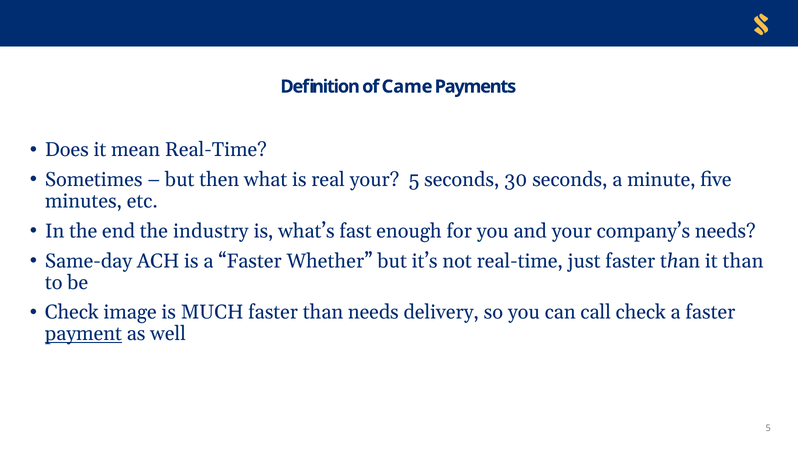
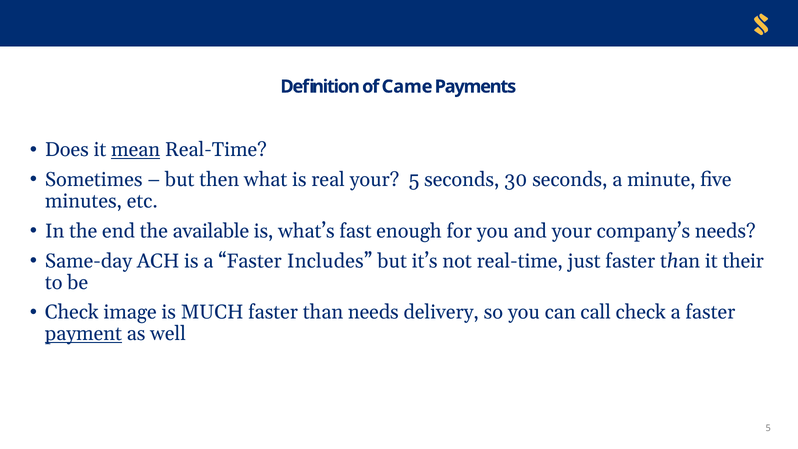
mean underline: none -> present (136, 150)
industry: industry -> available (211, 231)
Whether: Whether -> Includes (329, 261)
it than: than -> their (743, 261)
